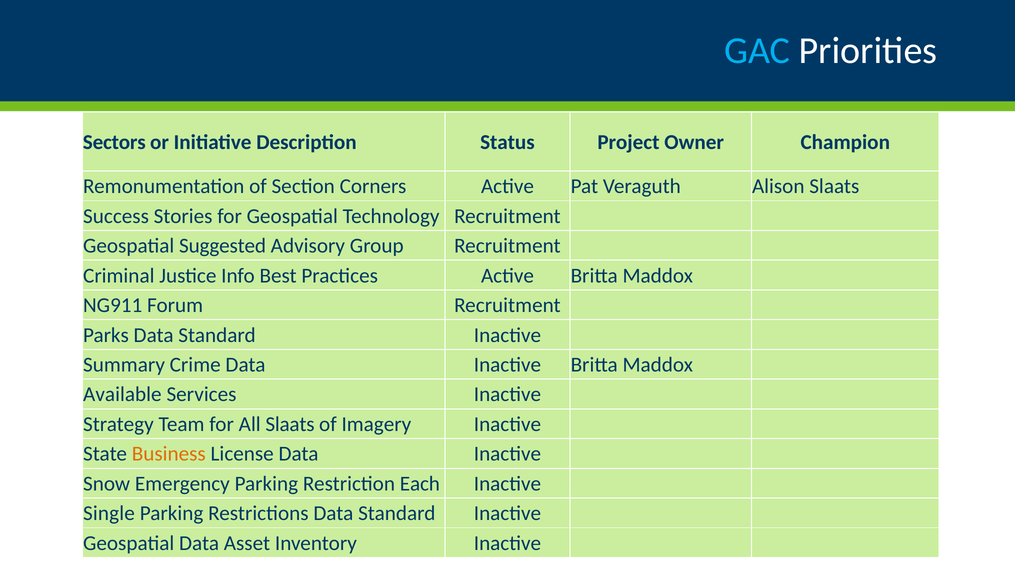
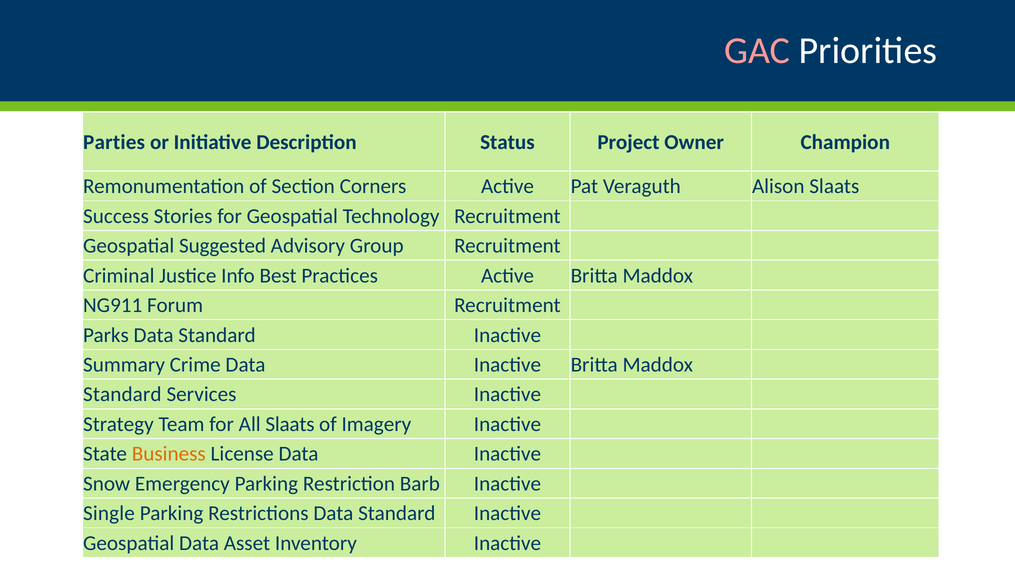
GAC colour: light blue -> pink (757, 50)
Sectors: Sectors -> Parties (114, 142)
Available: Available -> Standard (122, 394)
Each: Each -> Barb (420, 484)
